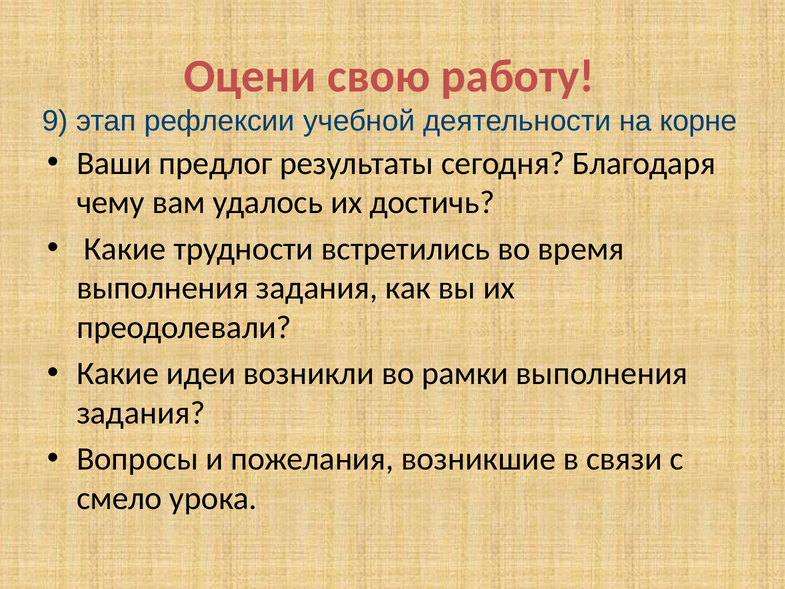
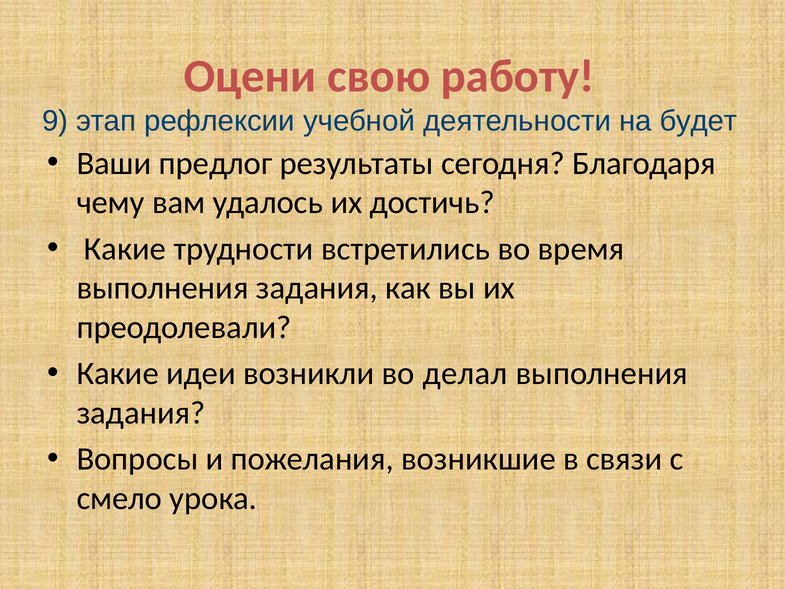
корне: корне -> будет (698, 121)
рамки: рамки -> делал (465, 373)
